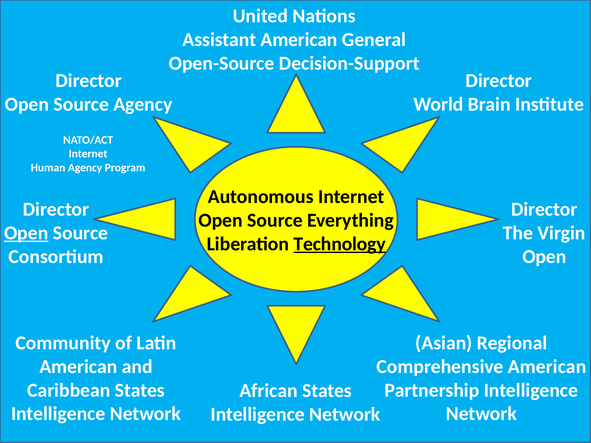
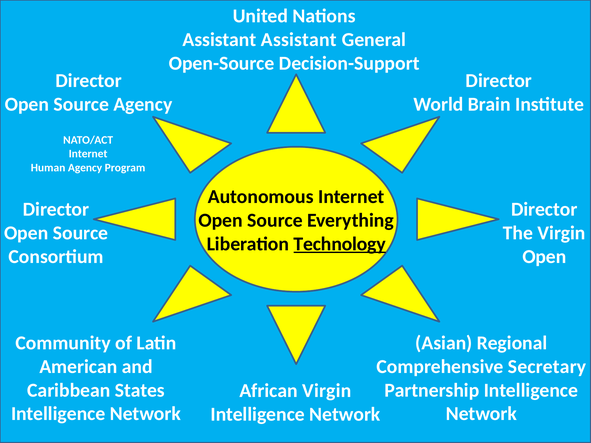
Assistant American: American -> Assistant (299, 40)
Open underline: present -> none (26, 233)
Comprehensive American: American -> Secretary (547, 367)
African States: States -> Virgin (327, 391)
